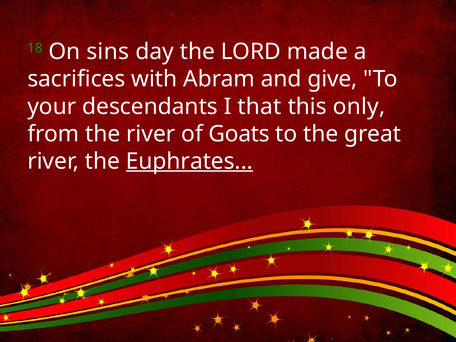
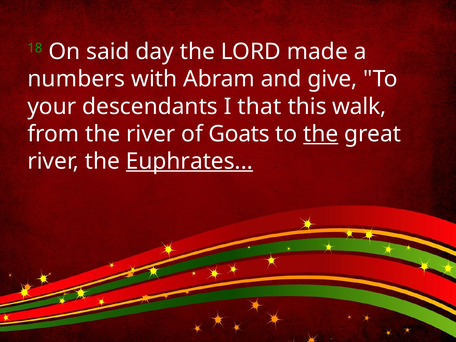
sins: sins -> said (108, 52)
sacrifices: sacrifices -> numbers (76, 79)
only: only -> walk (359, 106)
the underline: none -> present (321, 134)
